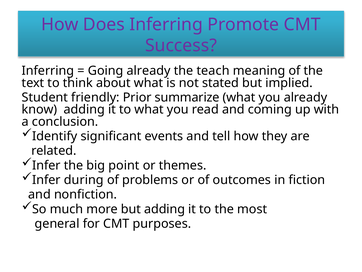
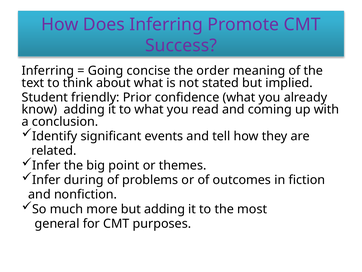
Going already: already -> concise (149, 71)
teach: teach -> order (213, 71)
summarize: summarize -> confidence (187, 97)
